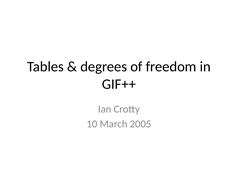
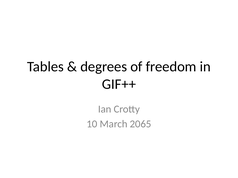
2005: 2005 -> 2065 (141, 124)
